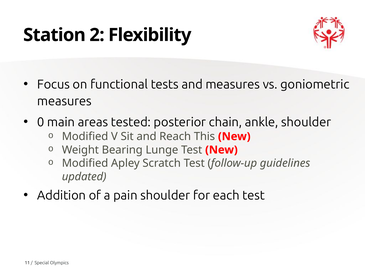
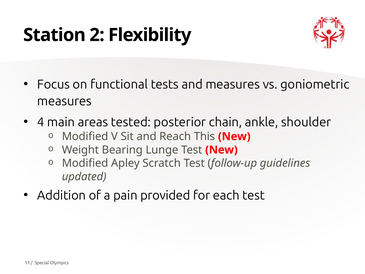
0: 0 -> 4 (41, 122)
pain shoulder: shoulder -> provided (165, 195)
